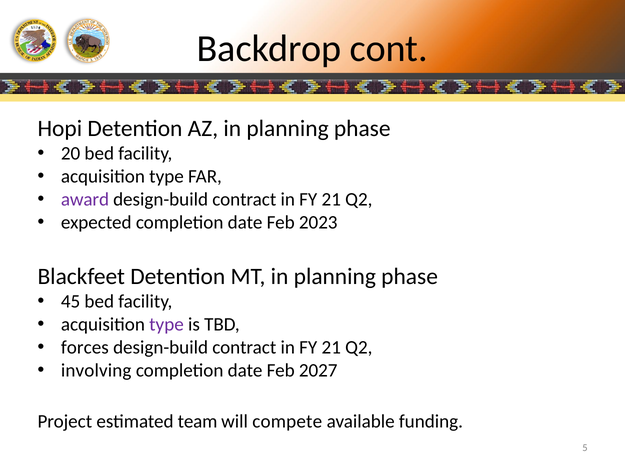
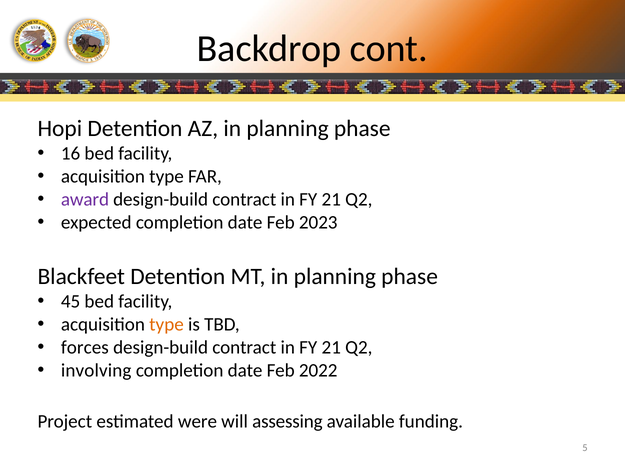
20: 20 -> 16 (71, 153)
type colour: purple -> orange (166, 324)
2027: 2027 -> 2022 (318, 370)
team: team -> were (197, 421)
compete: compete -> assessing (287, 421)
